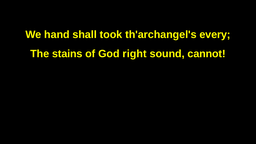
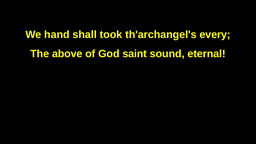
stains: stains -> above (67, 54)
right: right -> saint (135, 54)
cannot: cannot -> eternal (207, 54)
